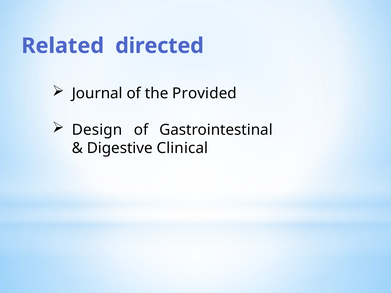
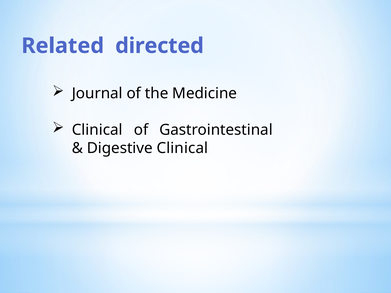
Provided: Provided -> Medicine (205, 94)
Design: Design -> Clinical (97, 130)
